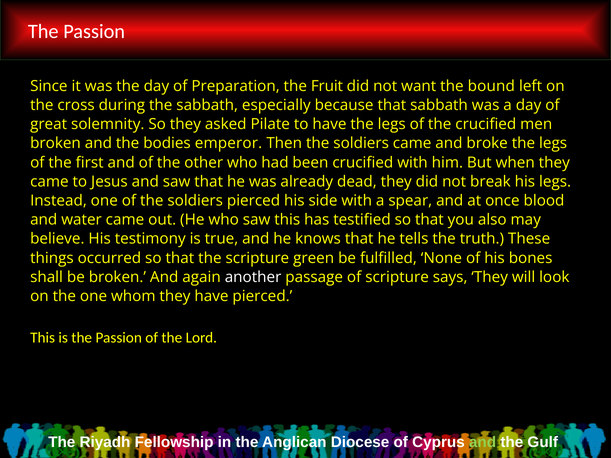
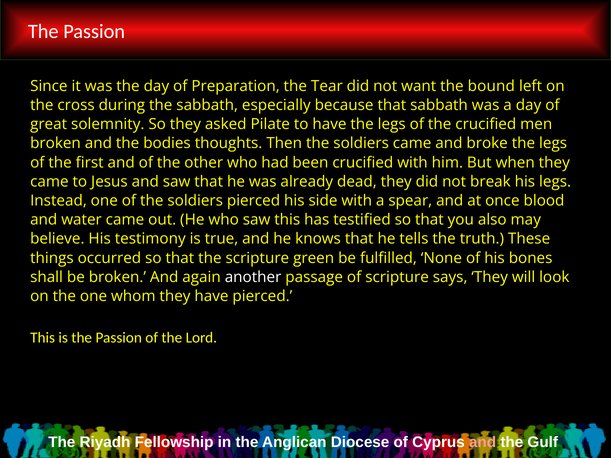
Fruit: Fruit -> Tear (327, 86)
emperor: emperor -> thoughts (229, 144)
and colour: light green -> pink (483, 442)
